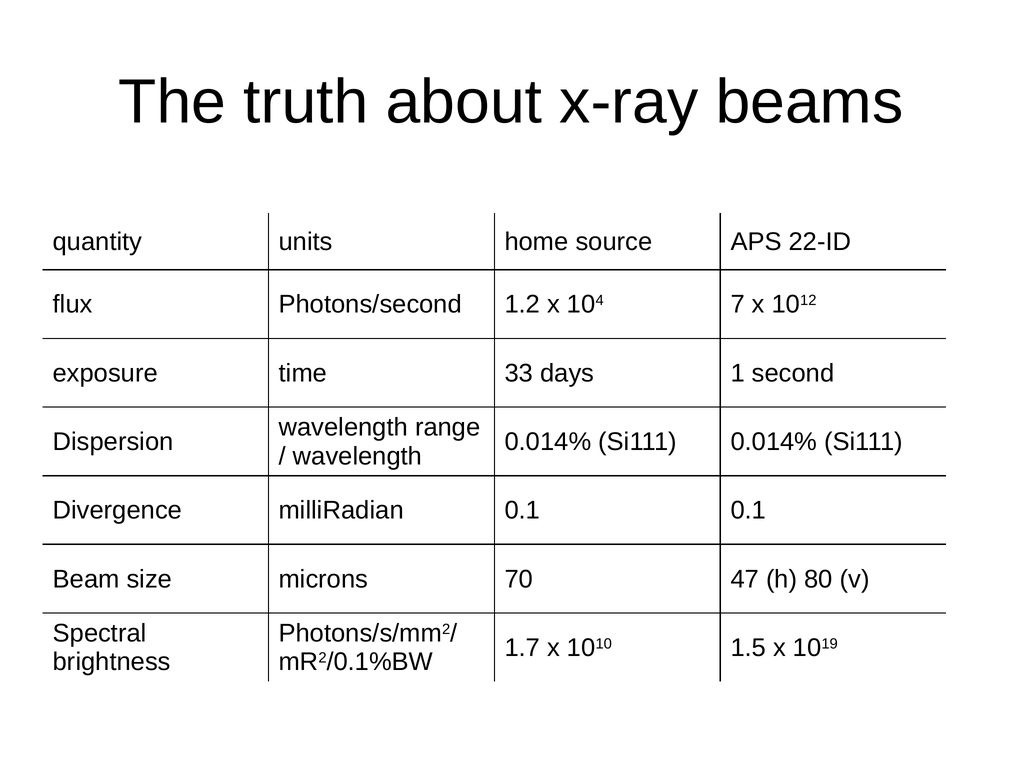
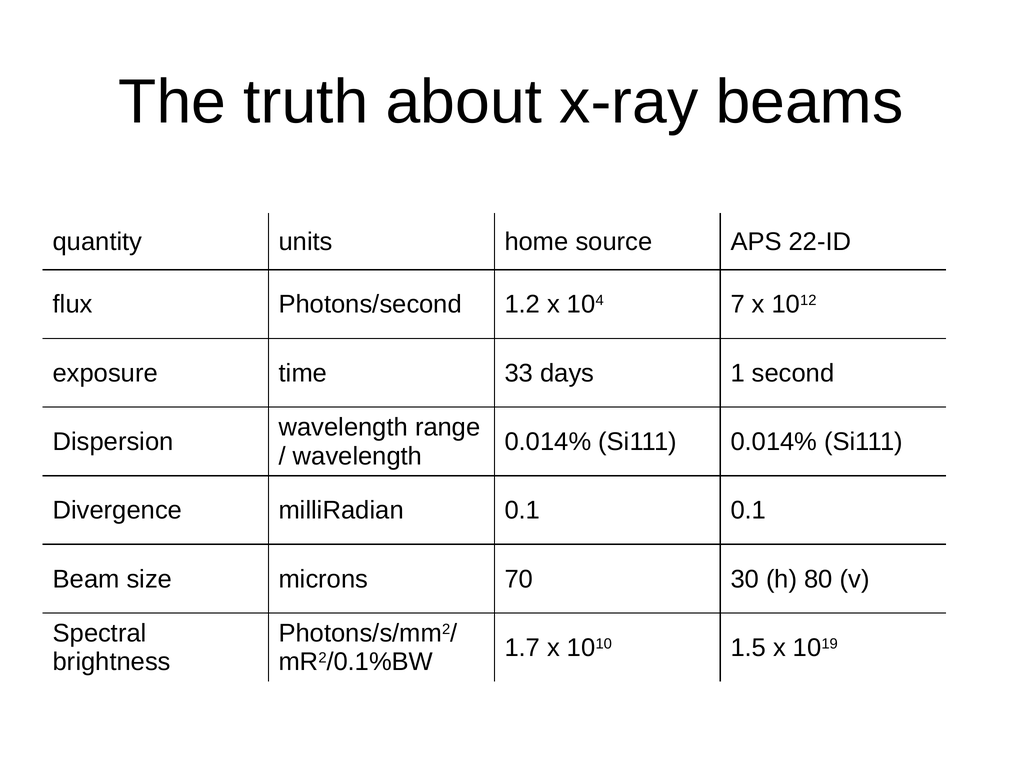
47: 47 -> 30 (745, 579)
